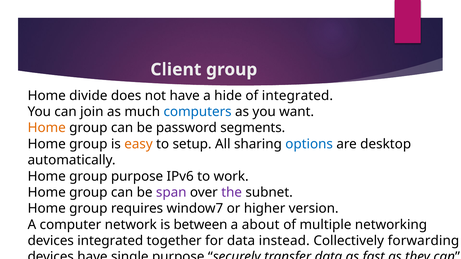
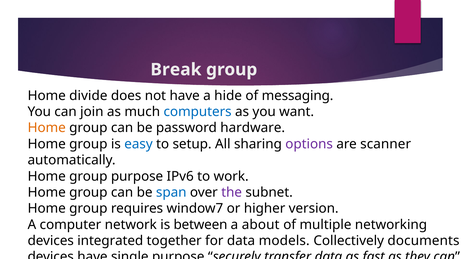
Client: Client -> Break (176, 70)
of integrated: integrated -> messaging (298, 96)
segments: segments -> hardware (253, 128)
easy colour: orange -> blue (139, 144)
options colour: blue -> purple (309, 144)
desktop: desktop -> scanner (386, 144)
span colour: purple -> blue (171, 193)
instead: instead -> models (284, 241)
forwarding: forwarding -> documents (423, 241)
